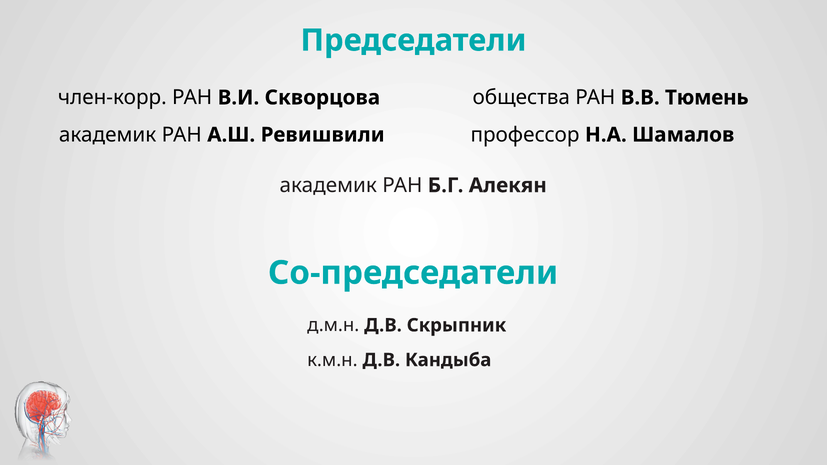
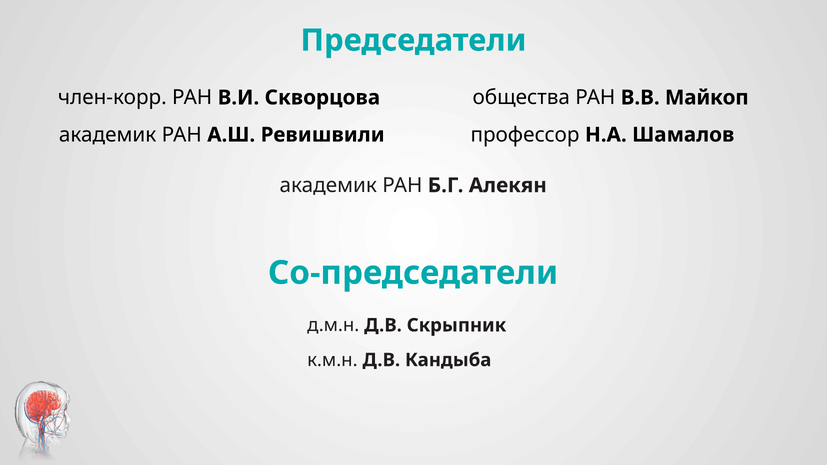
Тюмень: Тюмень -> Майкоп (707, 98)
